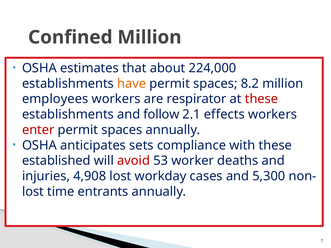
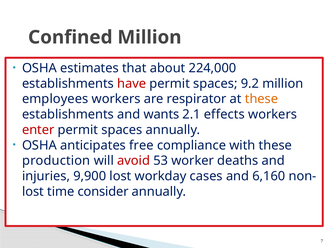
have colour: orange -> red (132, 84)
8.2: 8.2 -> 9.2 (250, 84)
these colour: red -> orange (262, 99)
follow: follow -> wants (161, 115)
sets: sets -> free (141, 145)
established: established -> production (56, 161)
4,908: 4,908 -> 9,900 (90, 176)
5,300: 5,300 -> 6,160 (269, 176)
entrants: entrants -> consider (103, 192)
